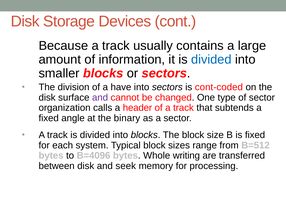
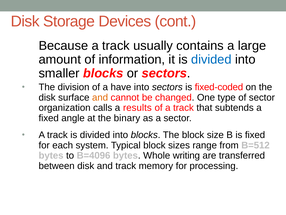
cont-coded: cont-coded -> fixed-coded (219, 87)
and colour: purple -> orange (100, 97)
header: header -> results (137, 108)
and seek: seek -> track (126, 166)
